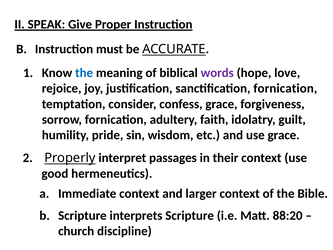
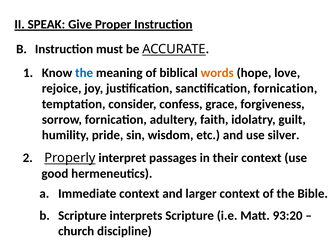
words colour: purple -> orange (217, 73)
use grace: grace -> silver (284, 135)
88:20: 88:20 -> 93:20 (288, 215)
